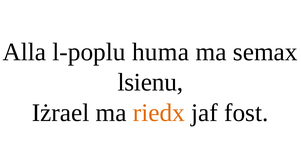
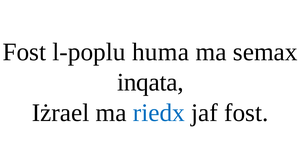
Alla: Alla -> Fost (24, 52)
lsienu: lsienu -> inqata (150, 82)
riedx colour: orange -> blue (159, 113)
